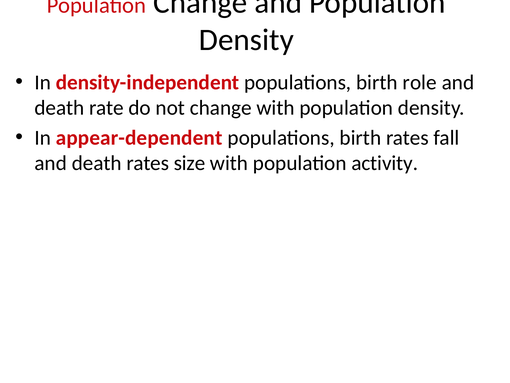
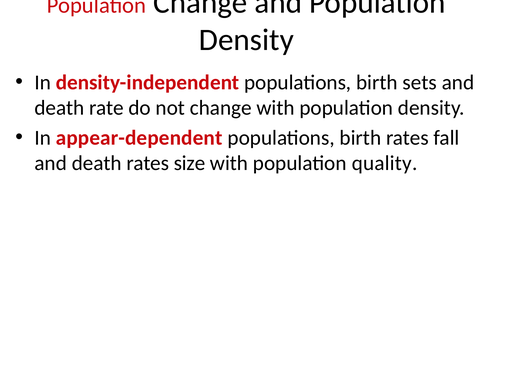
role: role -> sets (420, 82)
activity: activity -> quality (385, 163)
